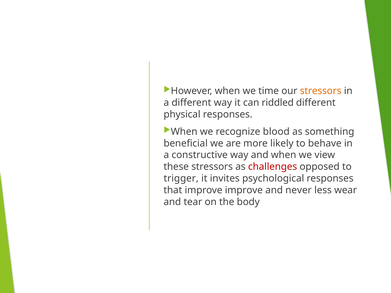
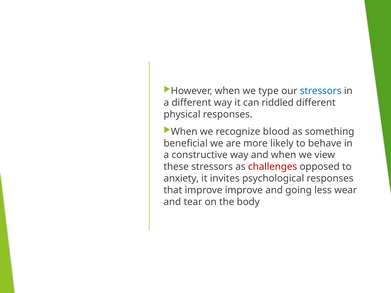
time: time -> type (269, 91)
stressors colour: orange -> blue (321, 91)
trigger: trigger -> anxiety (181, 179)
never: never -> going (299, 190)
